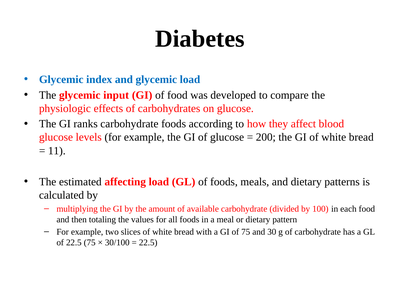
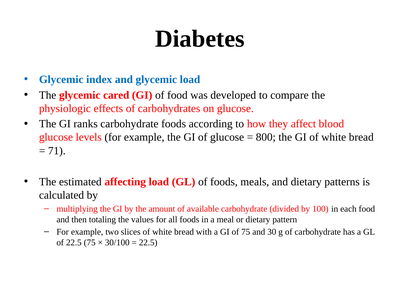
input: input -> cared (116, 95)
200: 200 -> 800 (266, 137)
11: 11 -> 71 (57, 151)
